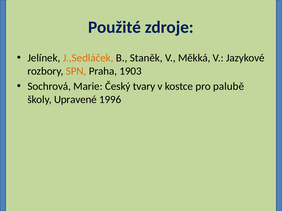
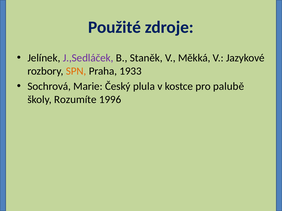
J.,Sedláček colour: orange -> purple (88, 58)
1903: 1903 -> 1933 (131, 71)
tvary: tvary -> plula (144, 87)
Upravené: Upravené -> Rozumíte (75, 100)
